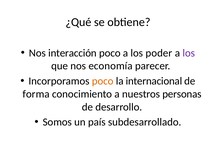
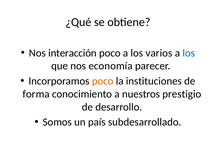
poder: poder -> varios (159, 53)
los colour: purple -> blue (189, 53)
internacional: internacional -> instituciones (154, 81)
personas: personas -> prestigio (182, 94)
